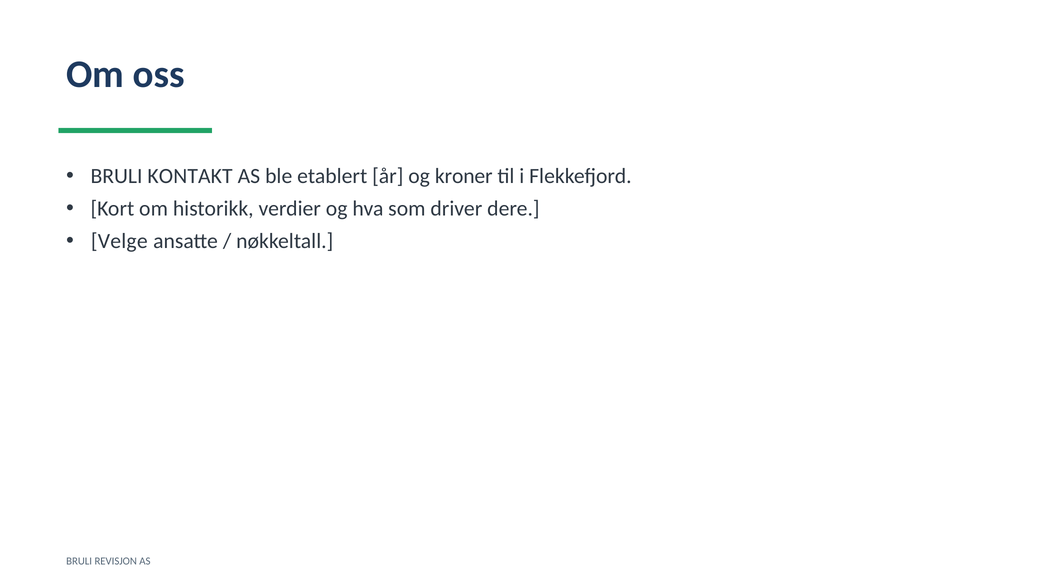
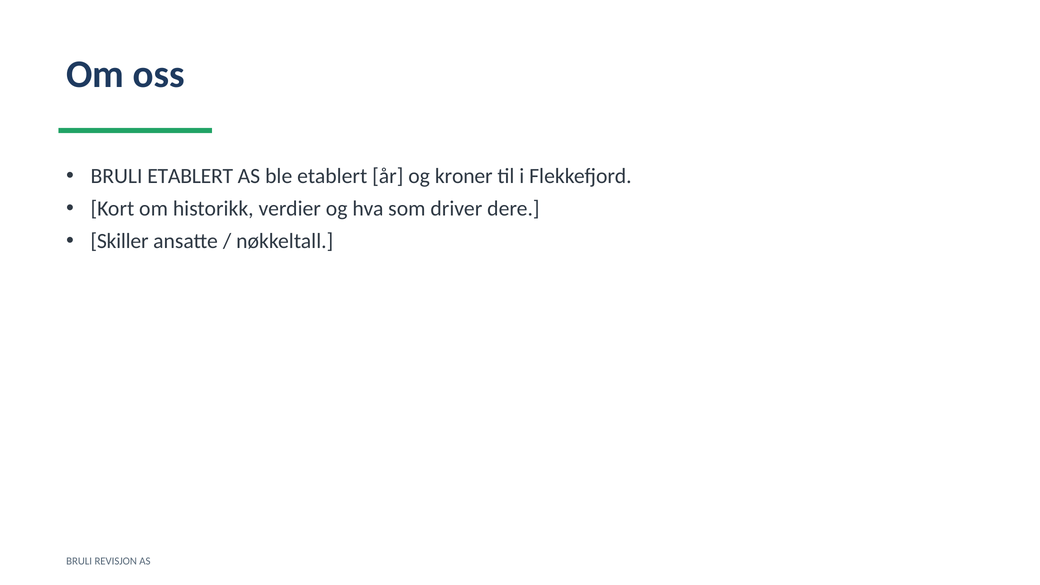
BRULI KONTAKT: KONTAKT -> ETABLERT (190, 176)
Velge: Velge -> Skiller (120, 241)
